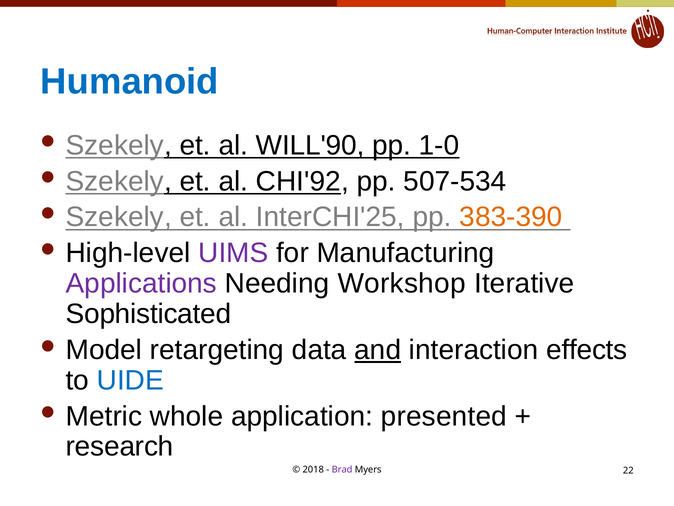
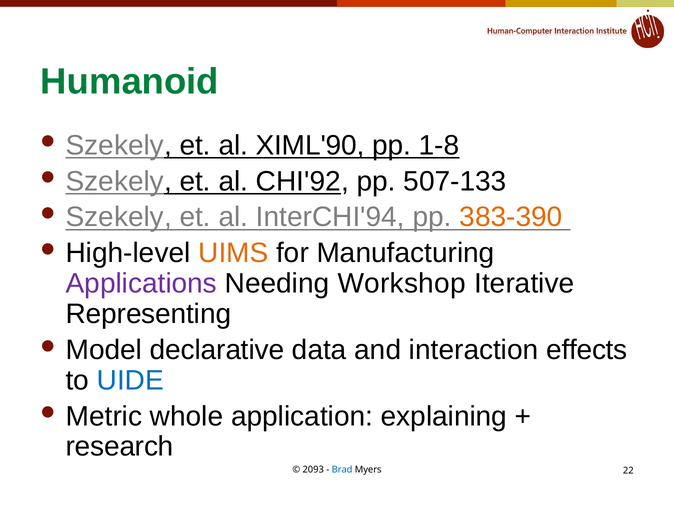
Humanoid colour: blue -> green (130, 82)
WILL'90: WILL'90 -> XIML'90 (310, 145)
1-0: 1-0 -> 1-8 (439, 145)
507-534: 507-534 -> 507-133 (455, 181)
InterCHI'25: InterCHI'25 -> InterCHI'94 (330, 217)
UIMS colour: purple -> orange (233, 253)
Sophisticated: Sophisticated -> Representing (148, 314)
retargeting: retargeting -> declarative (217, 350)
and underline: present -> none (378, 350)
presented: presented -> explaining (444, 416)
2018: 2018 -> 2093 (313, 469)
Brad colour: purple -> blue (342, 469)
